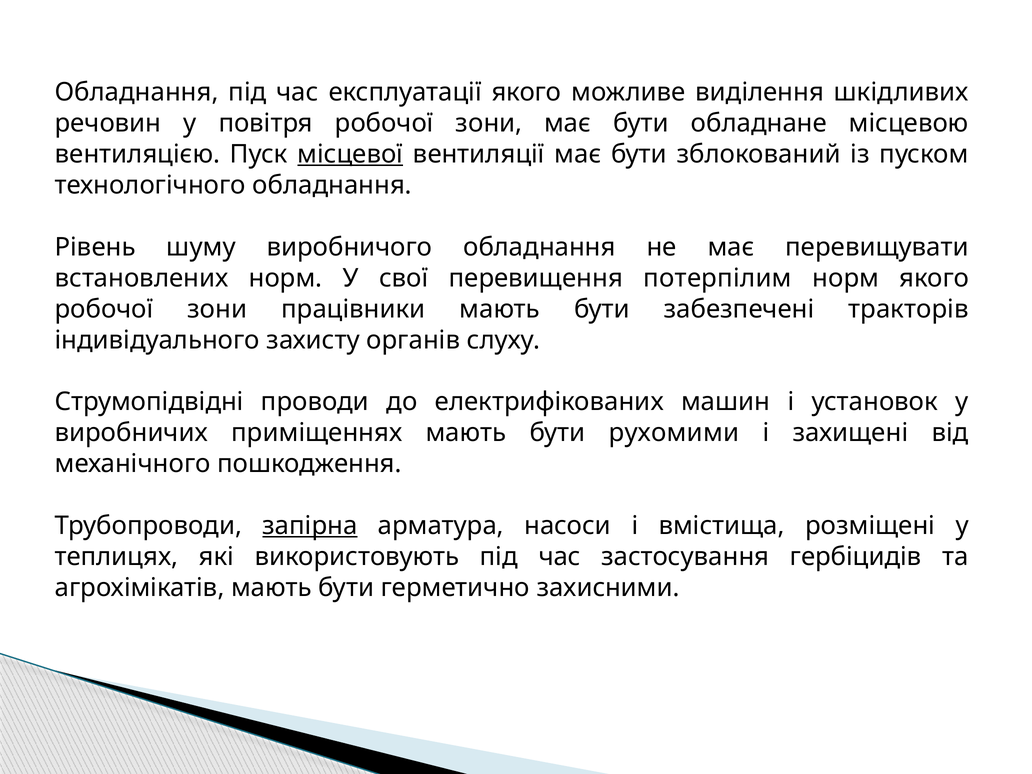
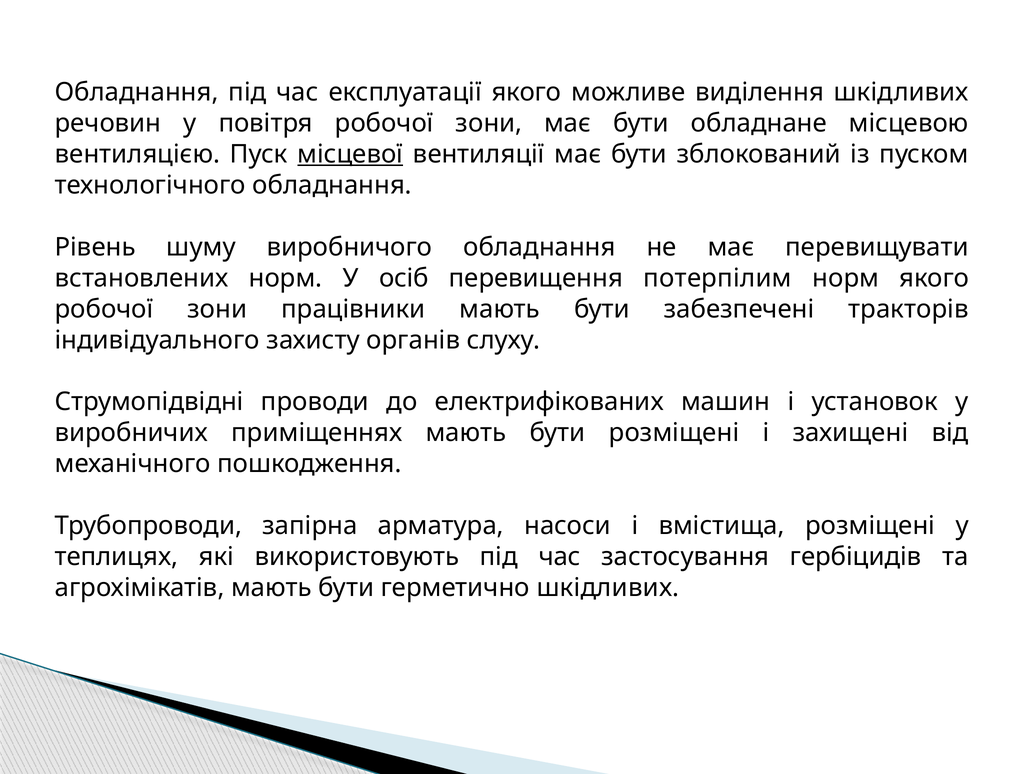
свої: свої -> осіб (404, 278)
бути рухомими: рухомими -> розміщені (674, 433)
запірна underline: present -> none (310, 526)
герметично захисними: захисними -> шкідливих (608, 588)
